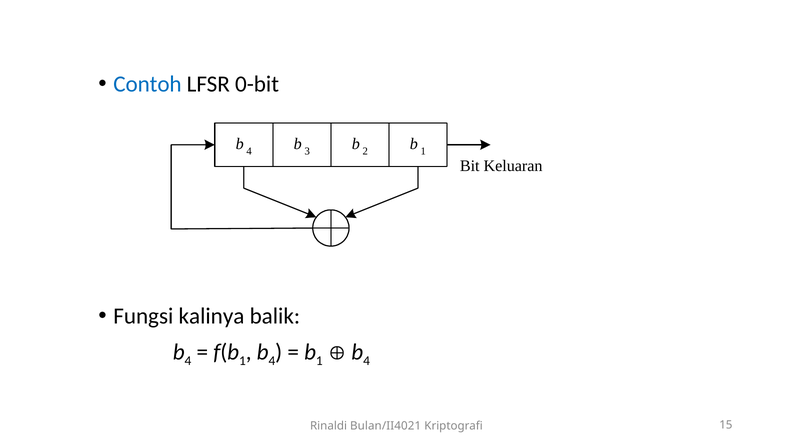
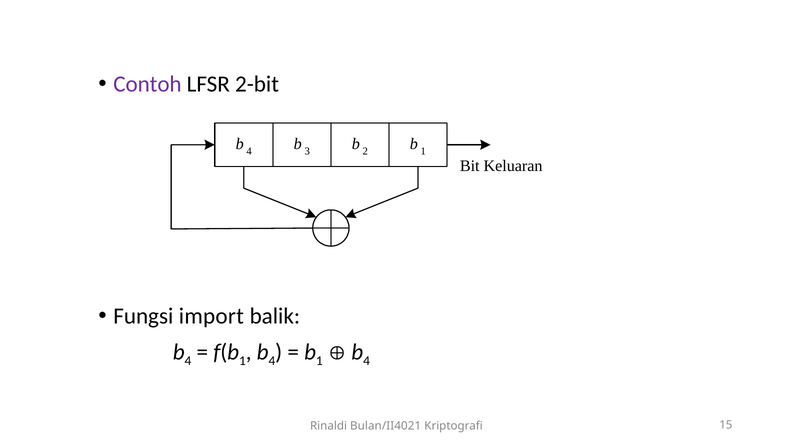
Contoh colour: blue -> purple (147, 84)
0-bit: 0-bit -> 2-bit (257, 84)
kalinya: kalinya -> import (211, 316)
